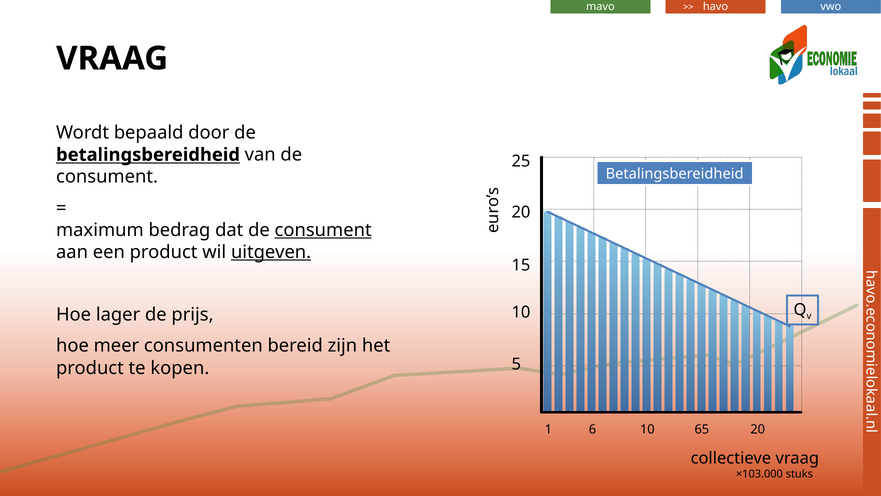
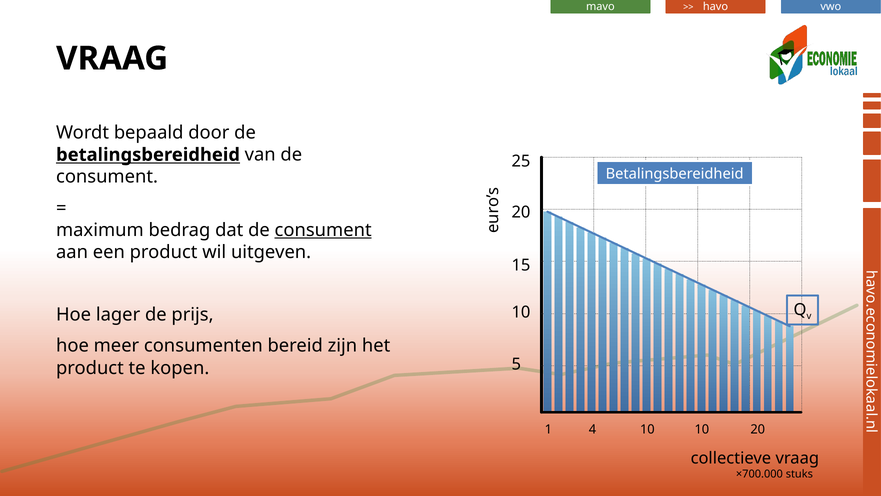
uitgeven underline: present -> none (271, 252)
6: 6 -> 4 (592, 429)
10 65: 65 -> 10 (702, 429)
×103.000: ×103.000 -> ×700.000 (759, 473)
